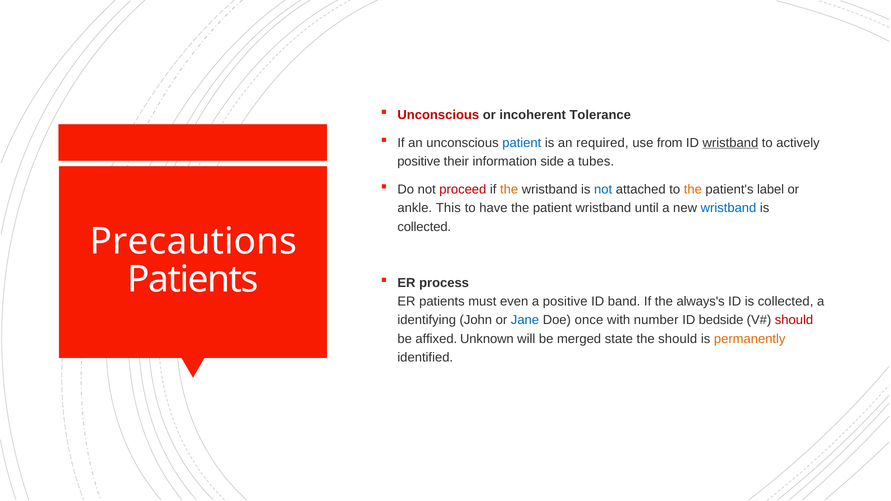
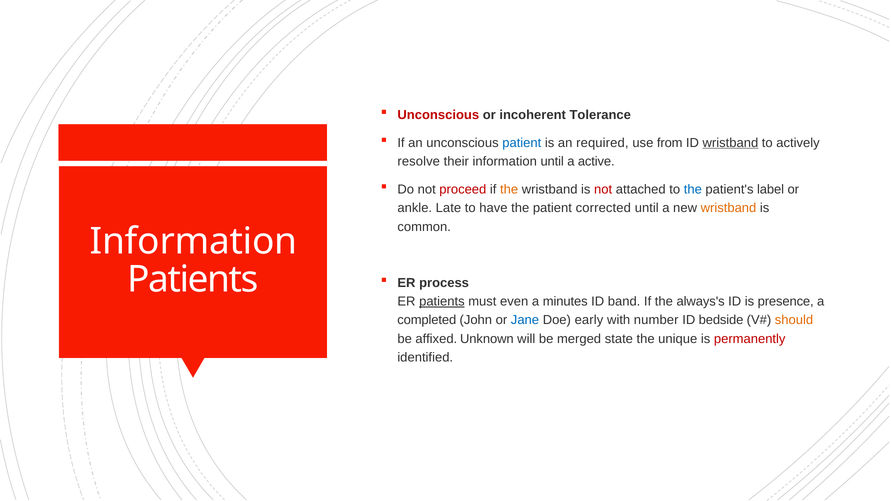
positive: positive -> resolve (419, 162)
information side: side -> until (552, 162)
tubes: tubes -> active (596, 162)
not colour: blue -> red (603, 190)
the colour: orange -> blue (693, 190)
This: This -> Late (448, 208)
patient wristband: wristband -> corrected (603, 208)
wristband colour: blue -> orange (729, 208)
collected: collected -> common (424, 227)
Precautions: Precautions -> Information (194, 242)
patients underline: none -> present (442, 302)
a positive: positive -> minutes (565, 302)
ID is collected: collected -> presence (786, 302)
identifying: identifying -> completed (427, 320)
once: once -> early (589, 320)
should colour: red -> orange (794, 320)
the should: should -> unique (678, 339)
permanently colour: orange -> red (750, 339)
